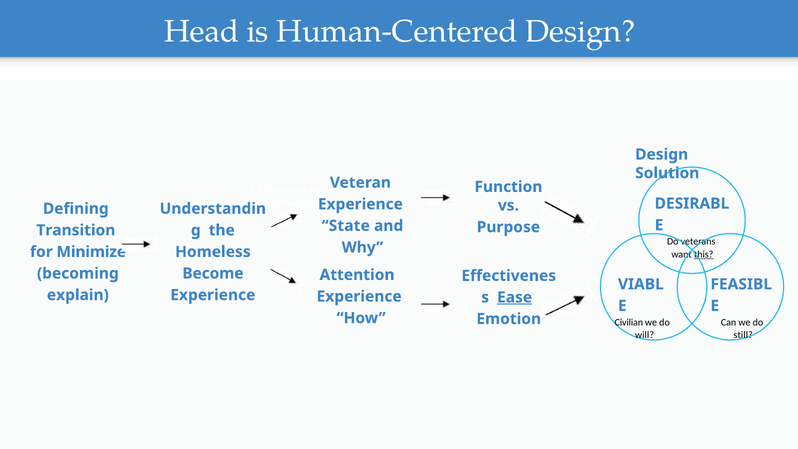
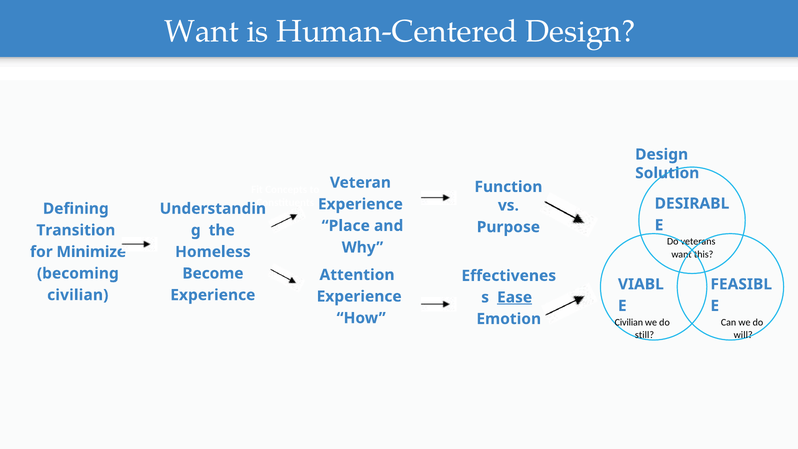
Head: Head -> Want (202, 32)
State: State -> Place (346, 226)
this underline: present -> none (704, 254)
explain: explain -> civilian (78, 295)
will: will -> still (644, 335)
still: still -> will (743, 335)
